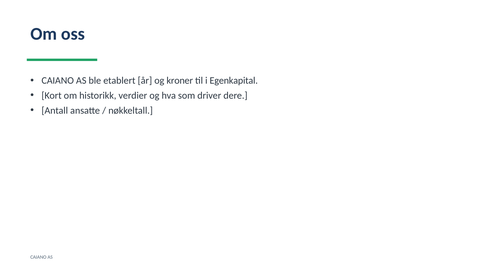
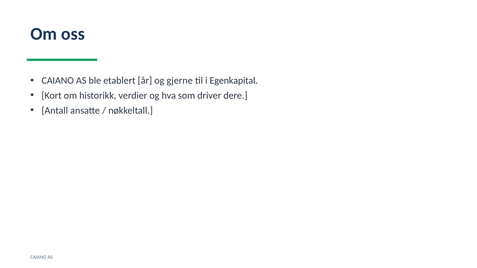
kroner: kroner -> gjerne (180, 81)
